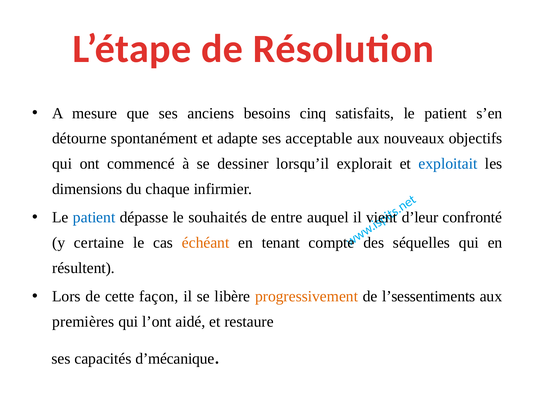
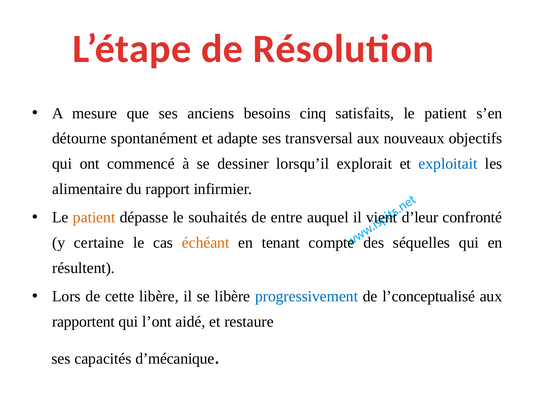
acceptable: acceptable -> transversal (319, 139)
dimensions: dimensions -> alimentaire (87, 189)
chaque: chaque -> rapport (168, 189)
patient colour: blue -> orange (94, 218)
cette façon: façon -> libère (159, 297)
progressivement colour: orange -> blue (307, 297)
l’sessentiments: l’sessentiments -> l’conceptualisé (429, 297)
premières: premières -> rapportent (83, 322)
